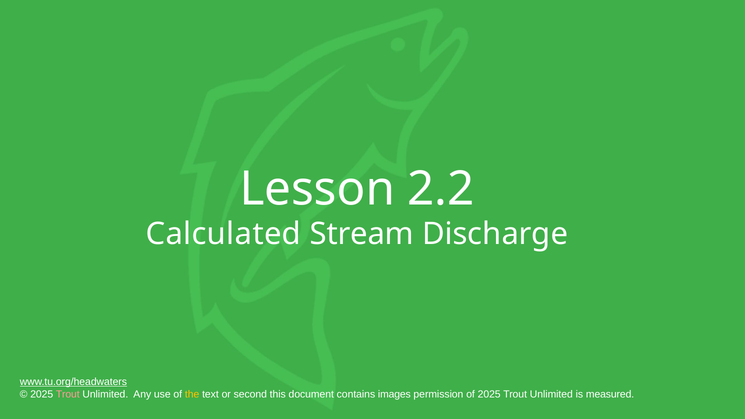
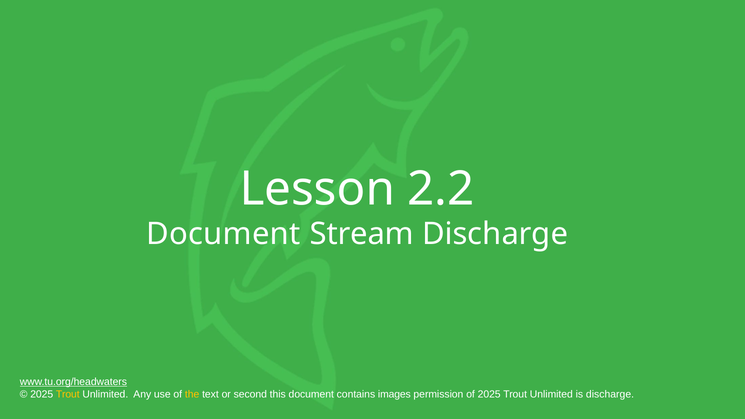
Calculated: Calculated -> Document (223, 234)
Trout colour: pink -> yellow (68, 394)
is measured: measured -> discharge (610, 394)
